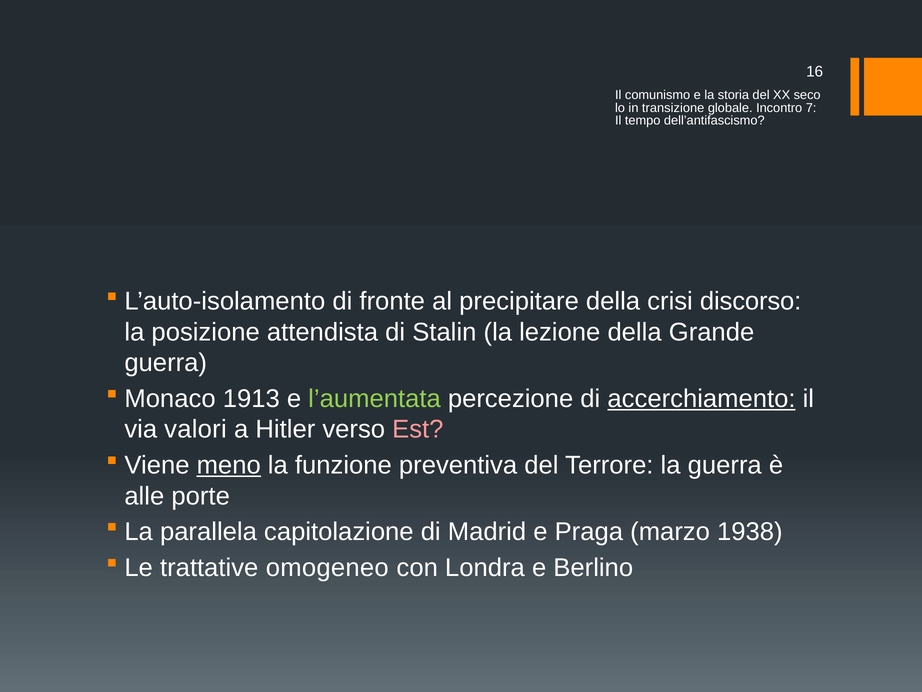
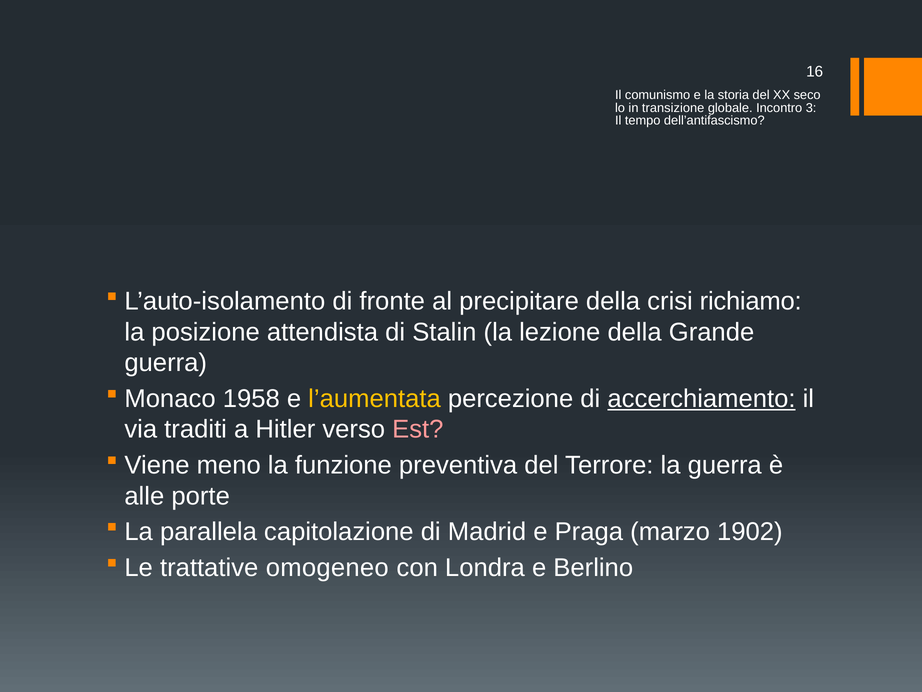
7: 7 -> 3 (811, 108)
discorso: discorso -> richiamo (751, 301)
1913: 1913 -> 1958 (251, 398)
l’aumentata colour: light green -> yellow (375, 398)
valori: valori -> traditi (196, 429)
meno underline: present -> none (229, 465)
1938: 1938 -> 1902 (750, 532)
